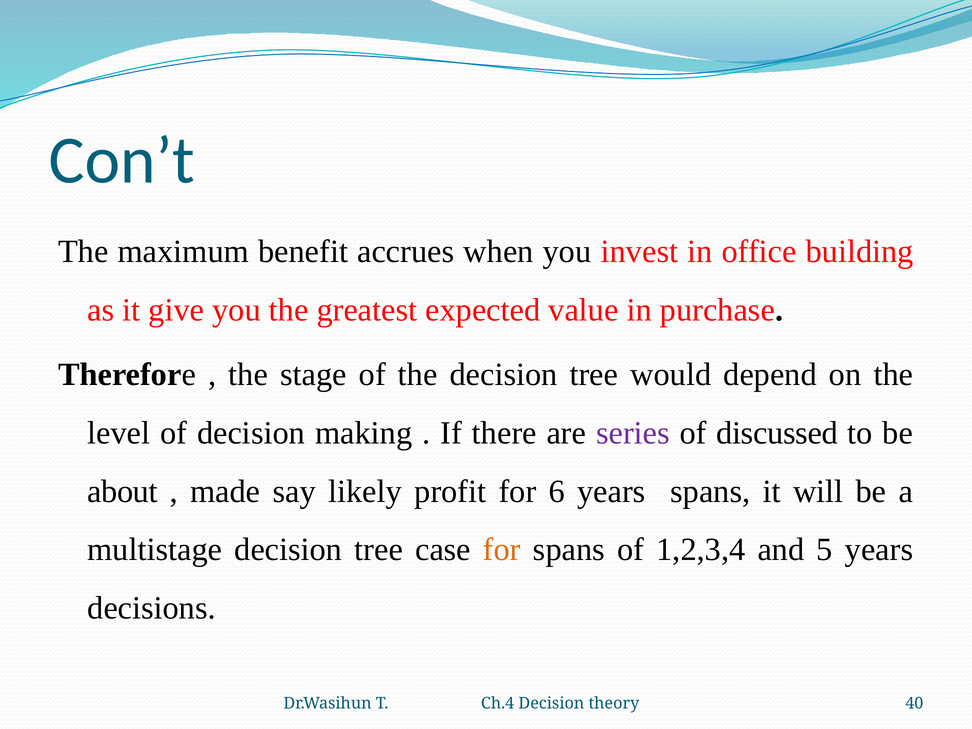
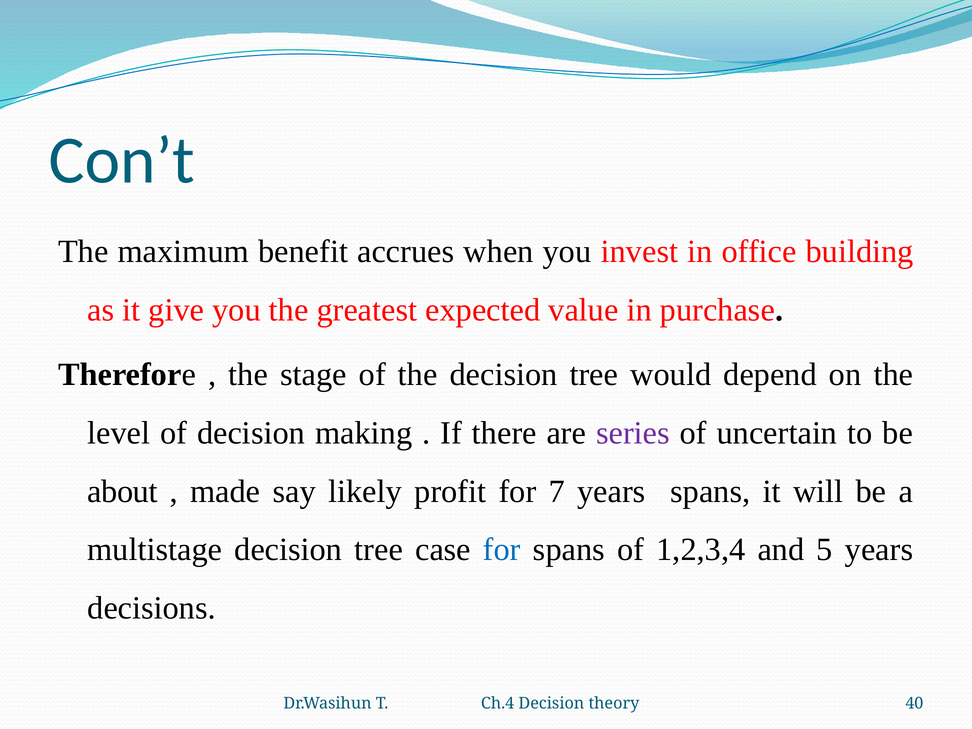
discussed: discussed -> uncertain (777, 433)
6: 6 -> 7 (557, 491)
for colour: orange -> blue (502, 550)
